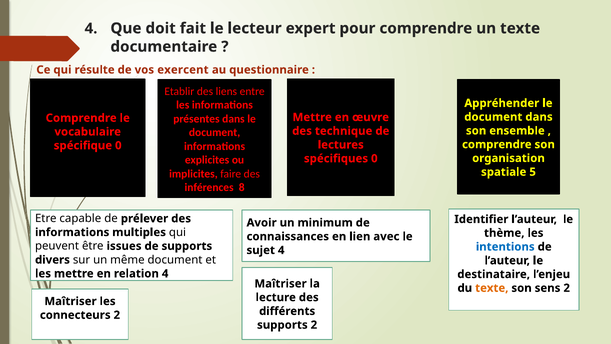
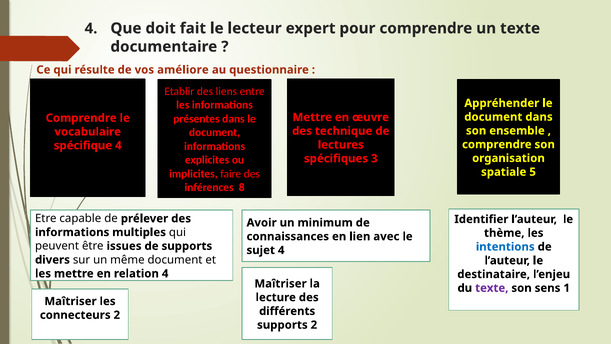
exercent: exercent -> améliore (183, 70)
spécifique 0: 0 -> 4 (118, 145)
spécifiques 0: 0 -> 3 (374, 158)
texte colour: orange -> purple (492, 288)
sens 2: 2 -> 1 (567, 288)
